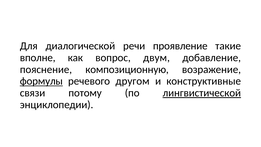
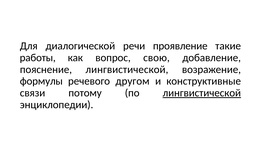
вполне: вполне -> работы (38, 58)
двум: двум -> свою (156, 58)
пояснение композиционную: композиционную -> лингвистической (127, 69)
формулы underline: present -> none (41, 81)
